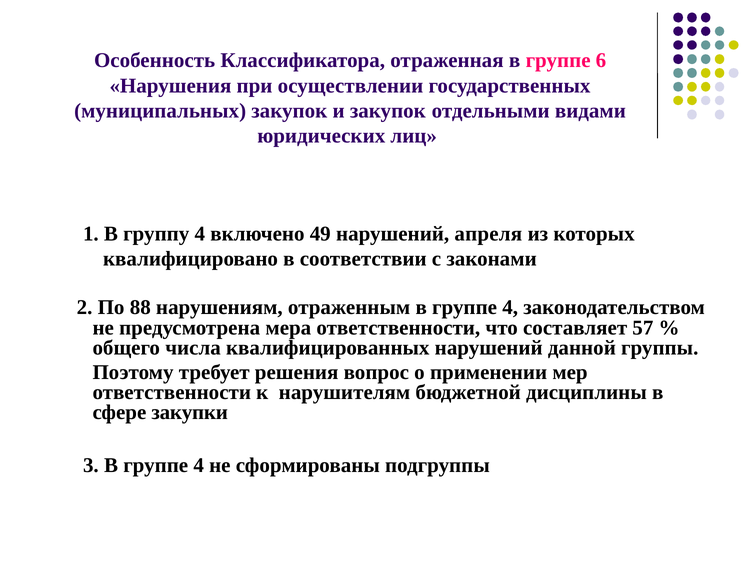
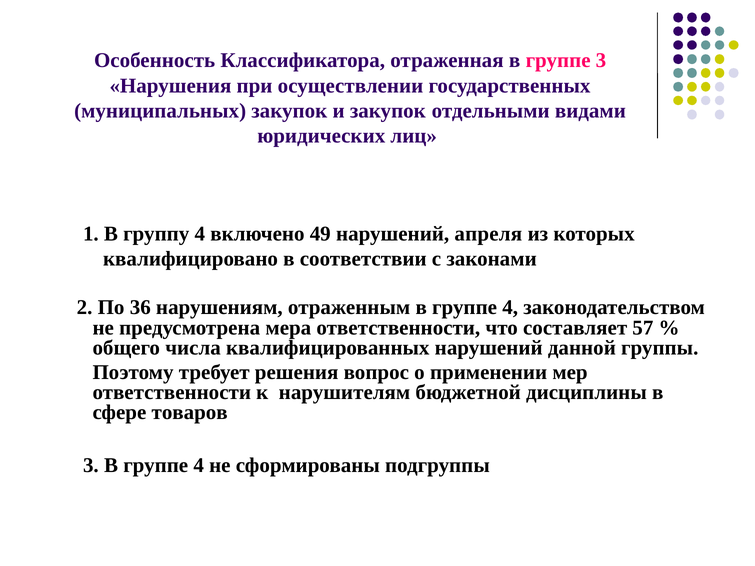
группе 6: 6 -> 3 (601, 61)
88: 88 -> 36 (140, 308)
закупки: закупки -> товаров (190, 413)
